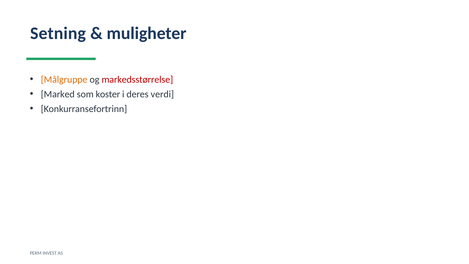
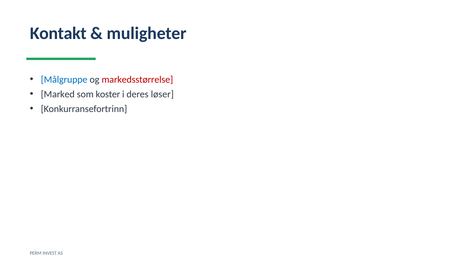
Setning: Setning -> Kontakt (58, 33)
Målgruppe colour: orange -> blue (64, 79)
verdi: verdi -> løser (162, 94)
